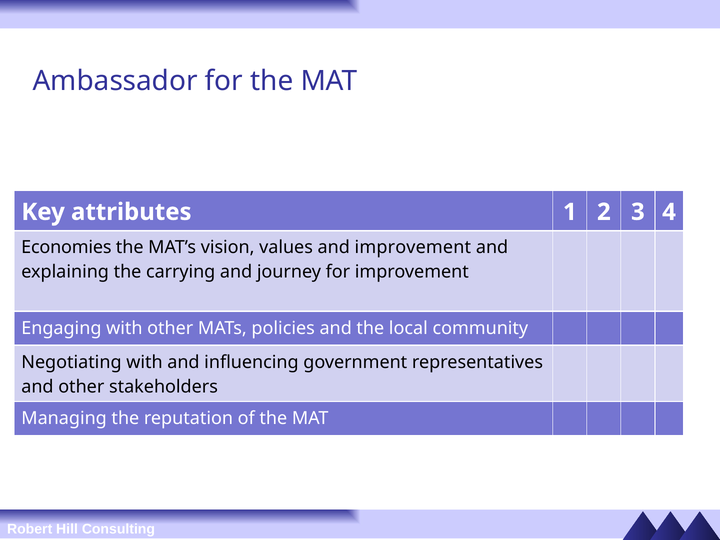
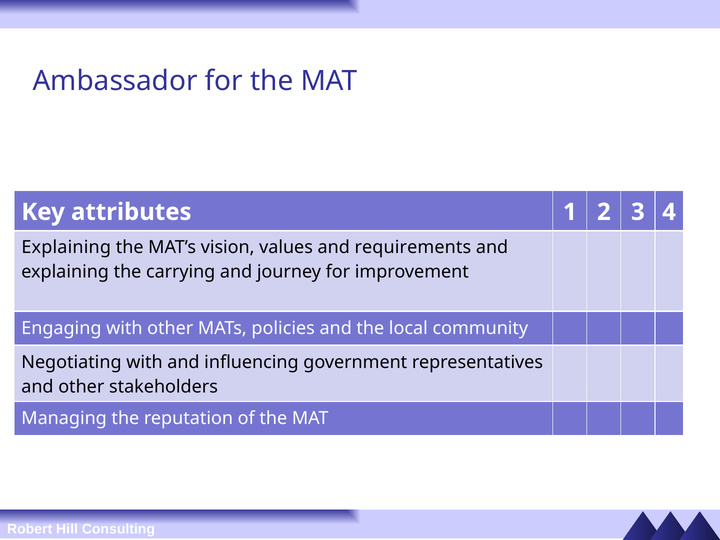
Economies: Economies -> Explaining (66, 247)
and improvement: improvement -> requirements (413, 247)
